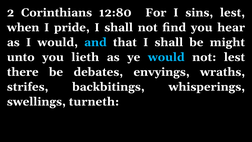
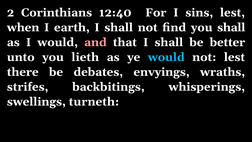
12:80: 12:80 -> 12:40 (115, 13)
pride: pride -> earth (72, 27)
you hear: hear -> shall (231, 27)
and colour: light blue -> pink (95, 42)
might: might -> better (227, 42)
